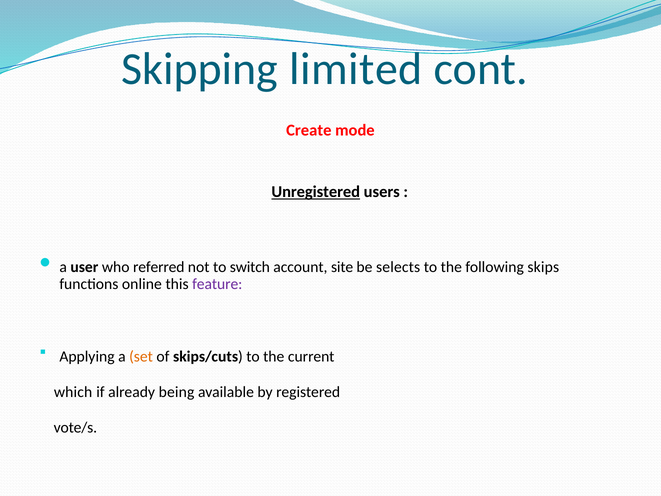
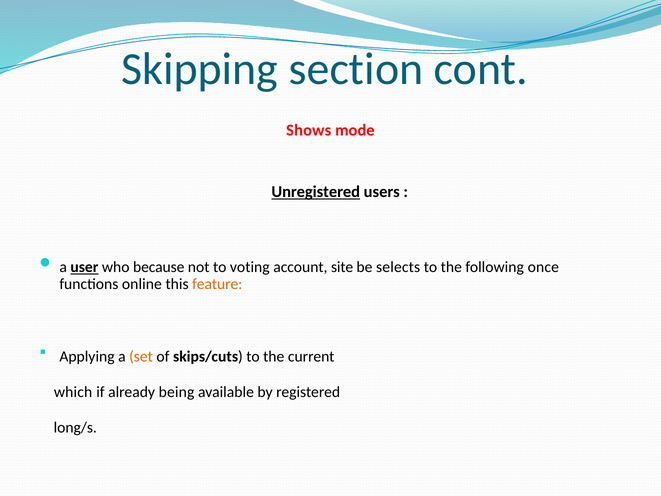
limited: limited -> section (356, 69)
Create: Create -> Shows (309, 130)
user underline: none -> present (84, 267)
referred: referred -> because (159, 267)
switch: switch -> voting (250, 267)
skips: skips -> once (543, 267)
feature colour: purple -> orange (217, 284)
vote/s: vote/s -> long/s (75, 427)
